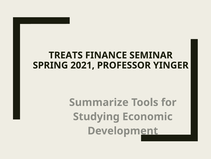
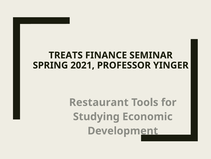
Summarize: Summarize -> Restaurant (99, 102)
